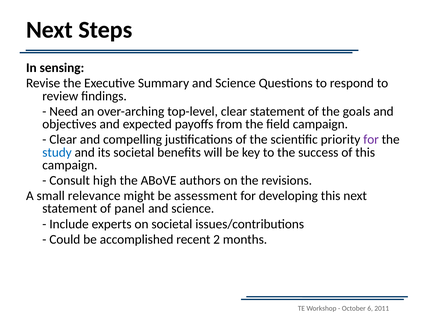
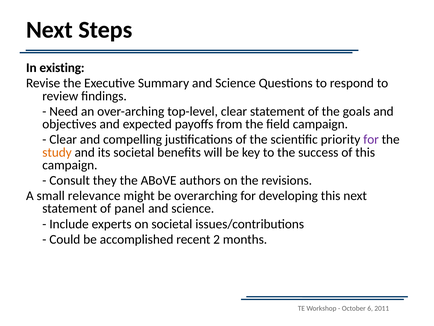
sensing: sensing -> existing (62, 68)
study colour: blue -> orange (57, 152)
high: high -> they (105, 180)
assessment: assessment -> overarching (206, 196)
